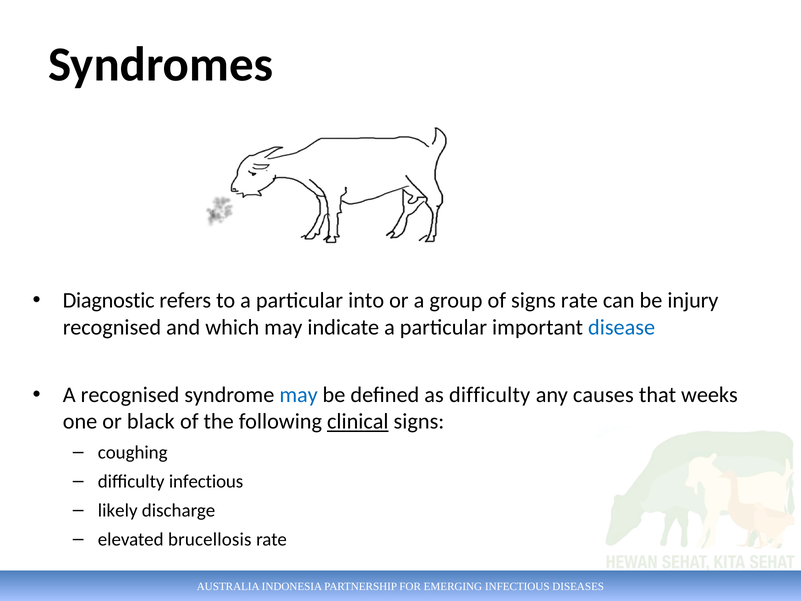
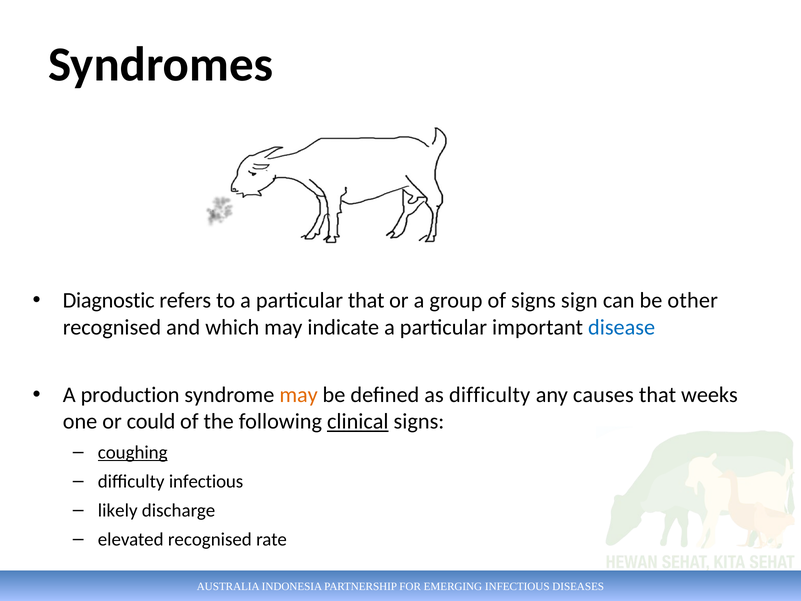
particular into: into -> that (366, 300)
signs rate: rate -> sign (579, 300)
injury: injury -> other (693, 300)
A recognised: recognised -> production (130, 395)
may colour: blue -> orange (299, 395)
black: black -> could (151, 421)
coughing underline: none -> present (133, 452)
elevated brucellosis: brucellosis -> recognised (210, 539)
